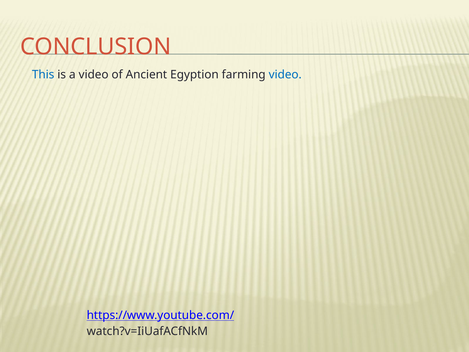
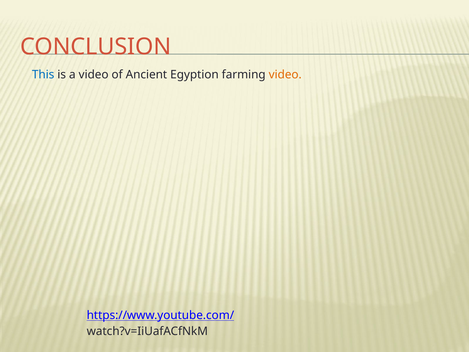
video colour: blue -> orange (285, 75)
